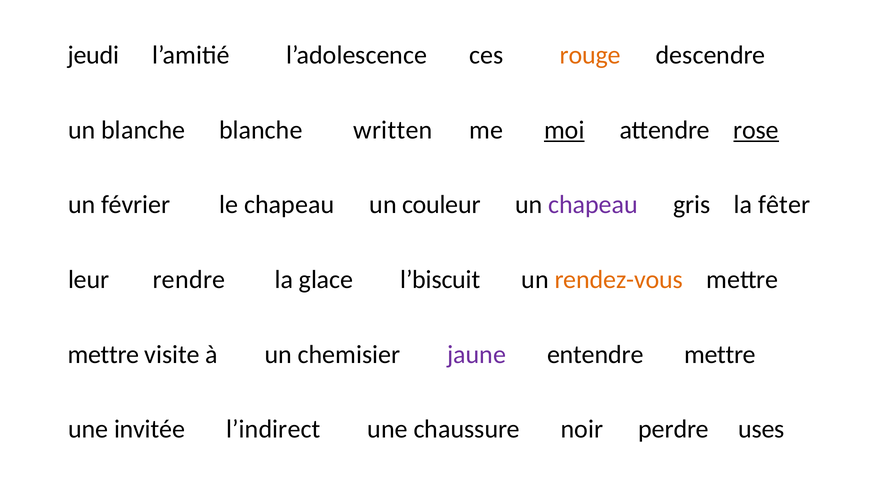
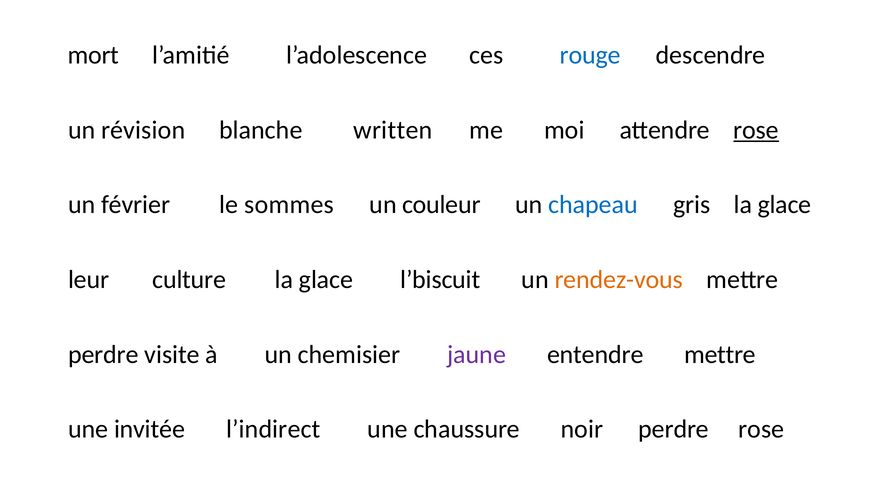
jeudi: jeudi -> mort (93, 55)
rouge colour: orange -> blue (590, 55)
un blanche: blanche -> révision (143, 130)
moi underline: present -> none (564, 130)
le chapeau: chapeau -> sommes (289, 205)
chapeau colour: purple -> blue (593, 205)
gris la fêter: fêter -> glace (784, 205)
rendre: rendre -> culture (189, 279)
mettre: mettre -> perdre (103, 354)
perdre uses: uses -> rose (761, 429)
